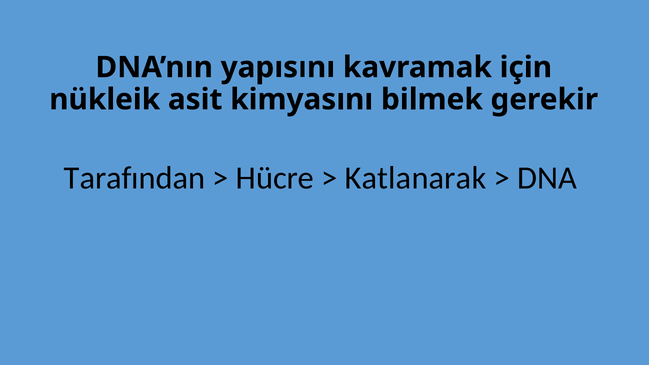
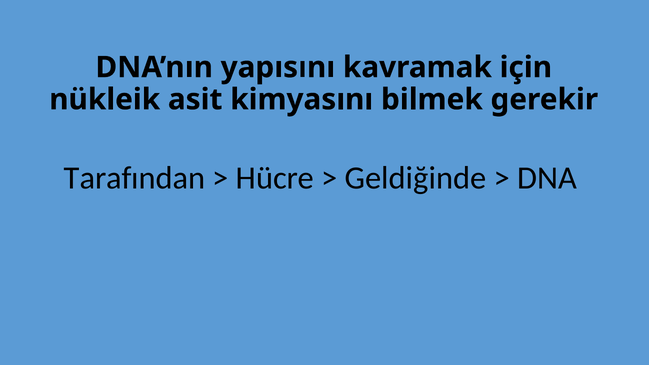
Katlanarak: Katlanarak -> Geldiğinde (415, 178)
